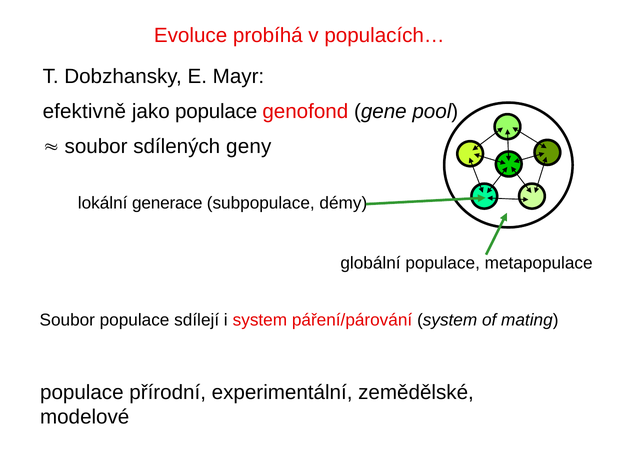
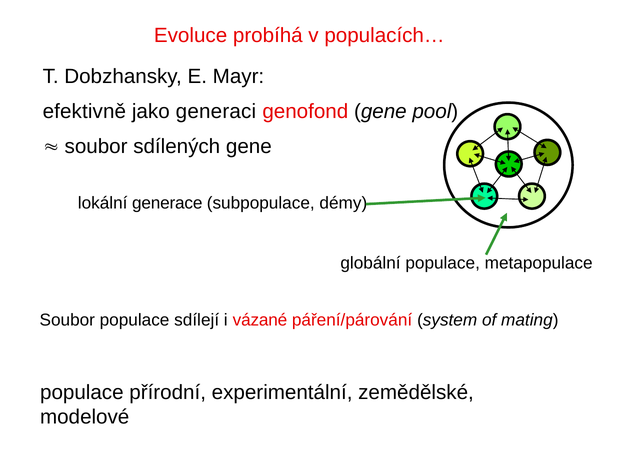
jako populace: populace -> generaci (216, 112)
sdílených geny: geny -> gene (249, 147)
i system: system -> vázané (260, 321)
